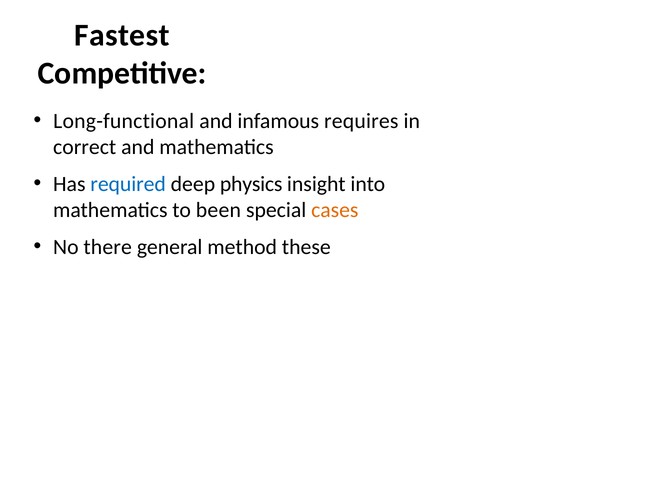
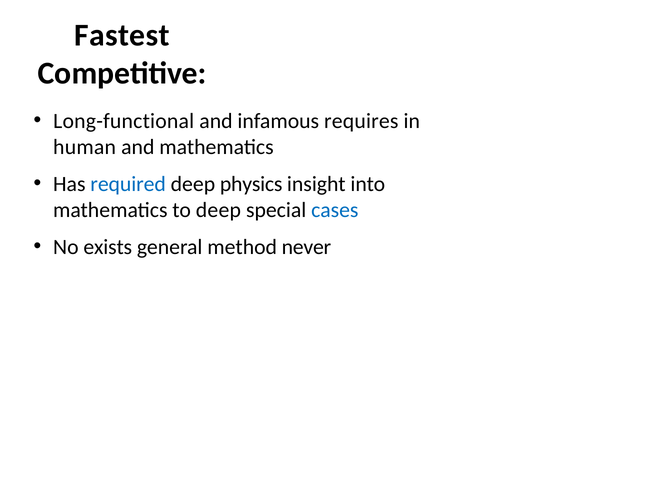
correct: correct -> human (85, 147)
to been: been -> deep (218, 210)
cases colour: orange -> blue (335, 210)
there: there -> exists (108, 247)
these: these -> never (306, 247)
